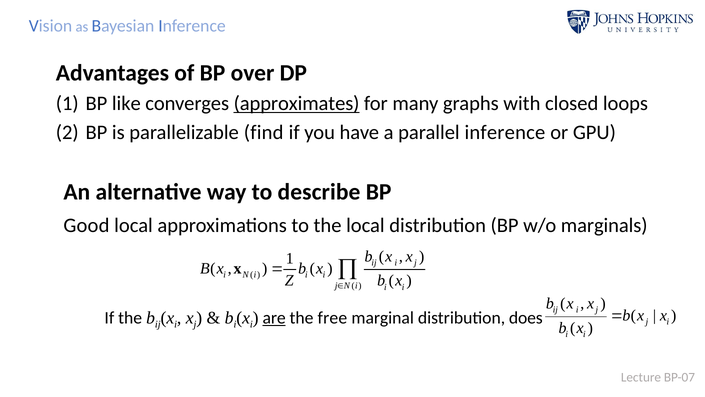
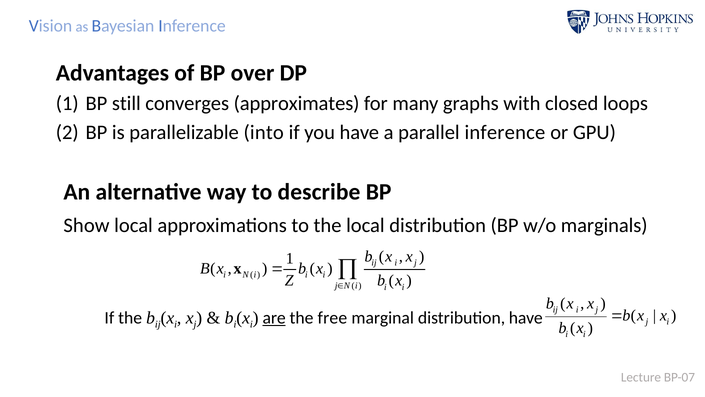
like: like -> still (126, 103)
approximates underline: present -> none (297, 103)
find: find -> into (264, 133)
Good: Good -> Show (86, 225)
distribution does: does -> have (526, 317)
